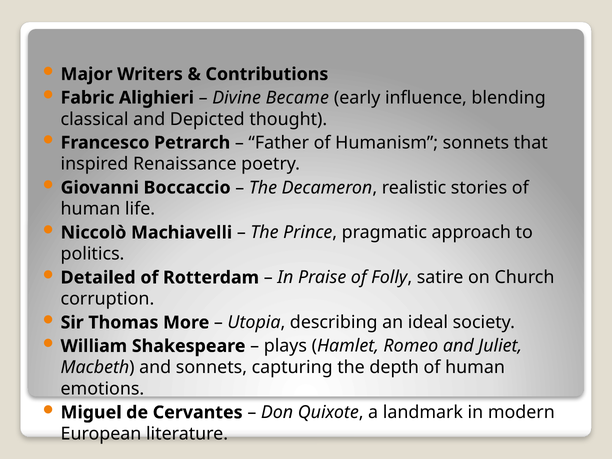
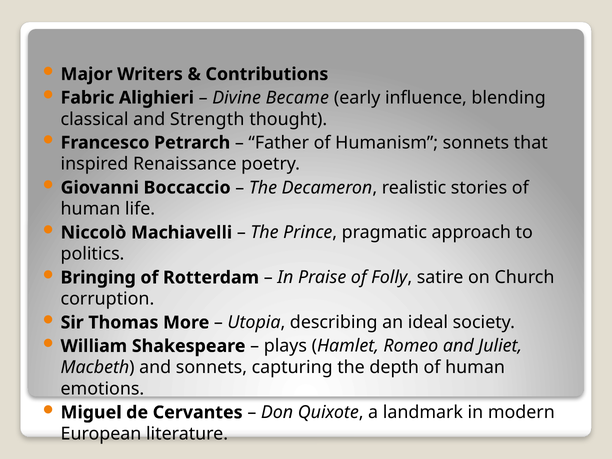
Depicted: Depicted -> Strength (207, 119)
Detailed: Detailed -> Bringing (98, 278)
